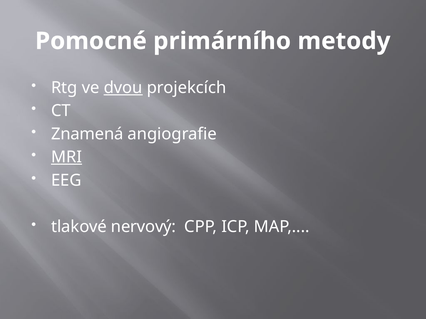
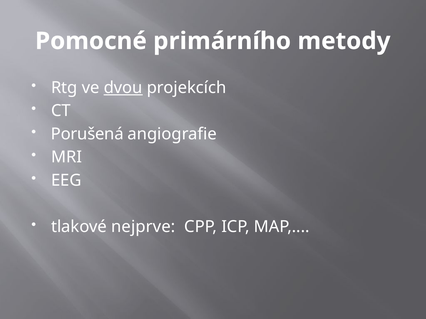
Znamená: Znamená -> Porušená (87, 134)
MRI underline: present -> none (67, 157)
nervový: nervový -> nejprve (143, 227)
